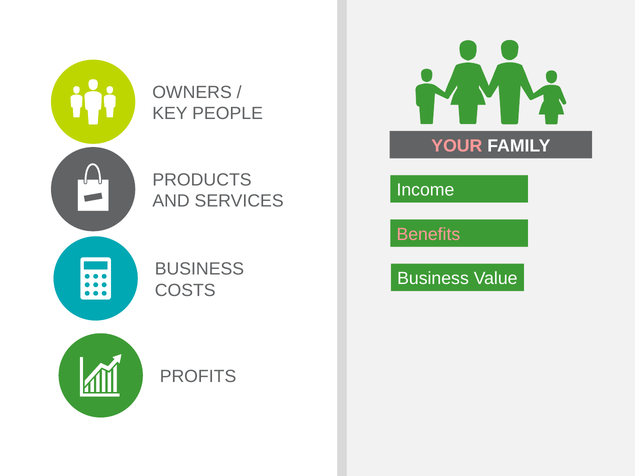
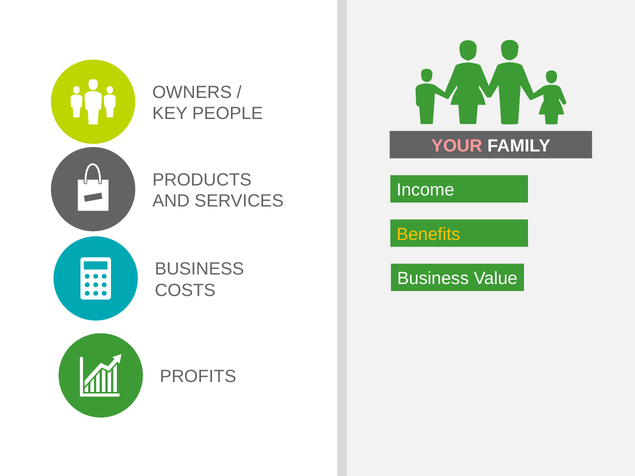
Benefits colour: pink -> yellow (428, 234)
